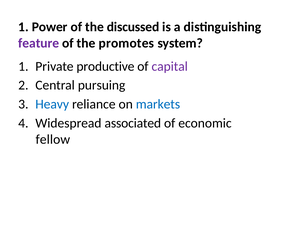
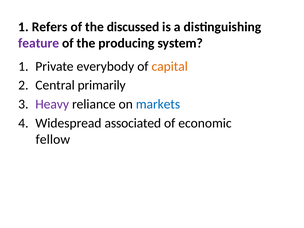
Power: Power -> Refers (50, 27)
promotes: promotes -> producing (126, 43)
productive: productive -> everybody (105, 66)
capital colour: purple -> orange (170, 66)
pursuing: pursuing -> primarily (102, 85)
Heavy colour: blue -> purple (52, 104)
